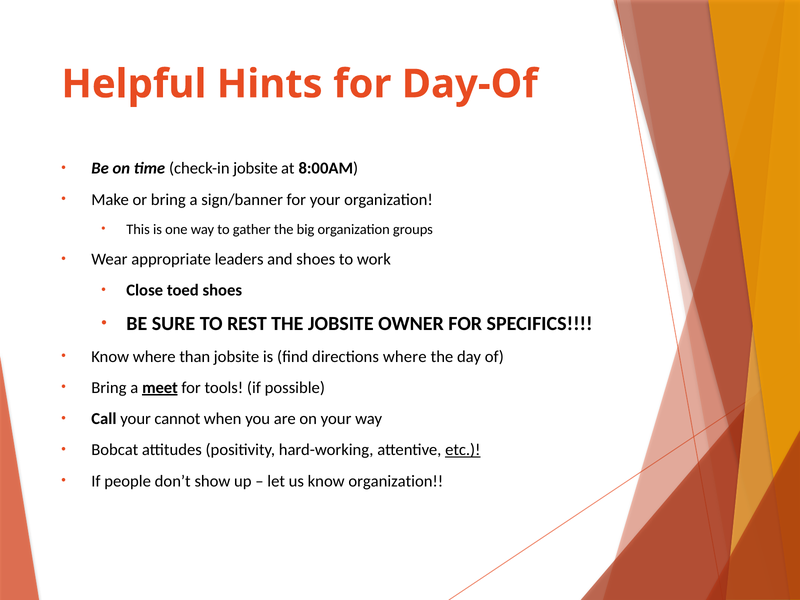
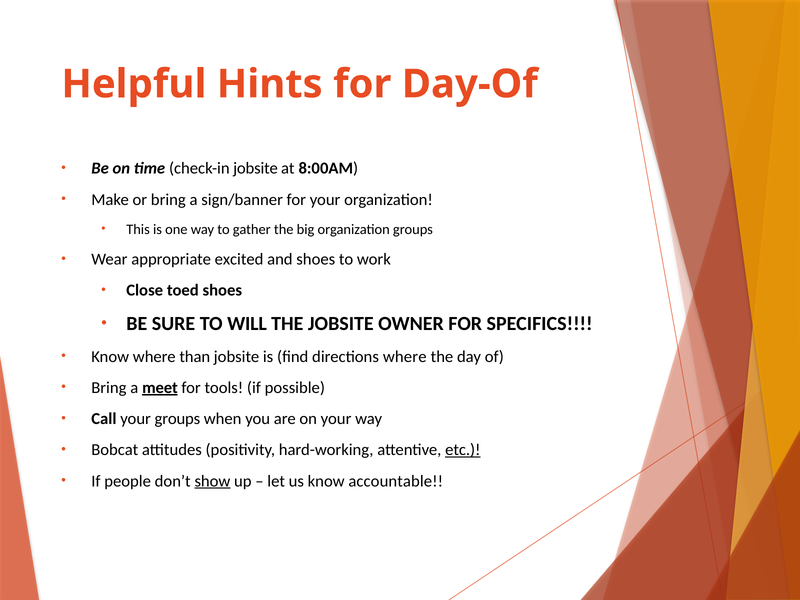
leaders: leaders -> excited (239, 259)
REST: REST -> WILL (247, 324)
your cannot: cannot -> groups (177, 419)
show underline: none -> present (212, 481)
know organization: organization -> accountable (396, 481)
